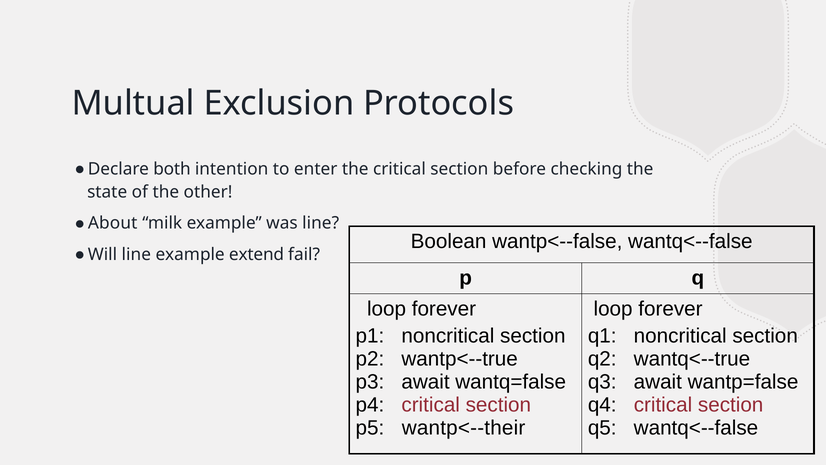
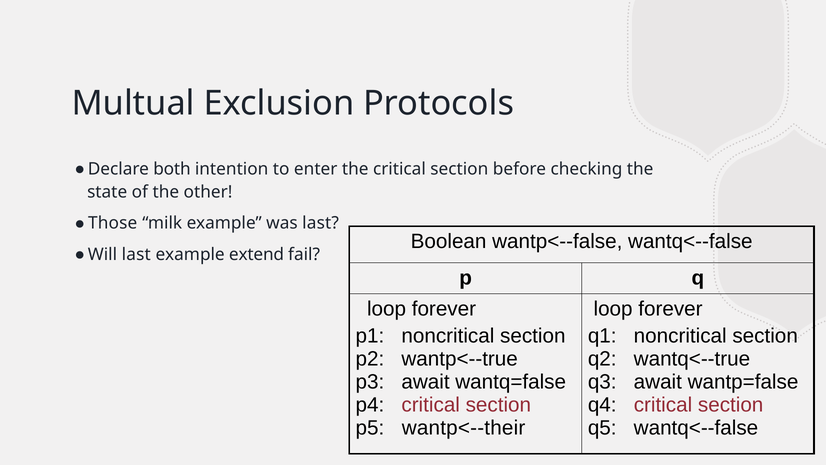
About: About -> Those (113, 223)
was line: line -> last (321, 223)
Will line: line -> last (136, 254)
